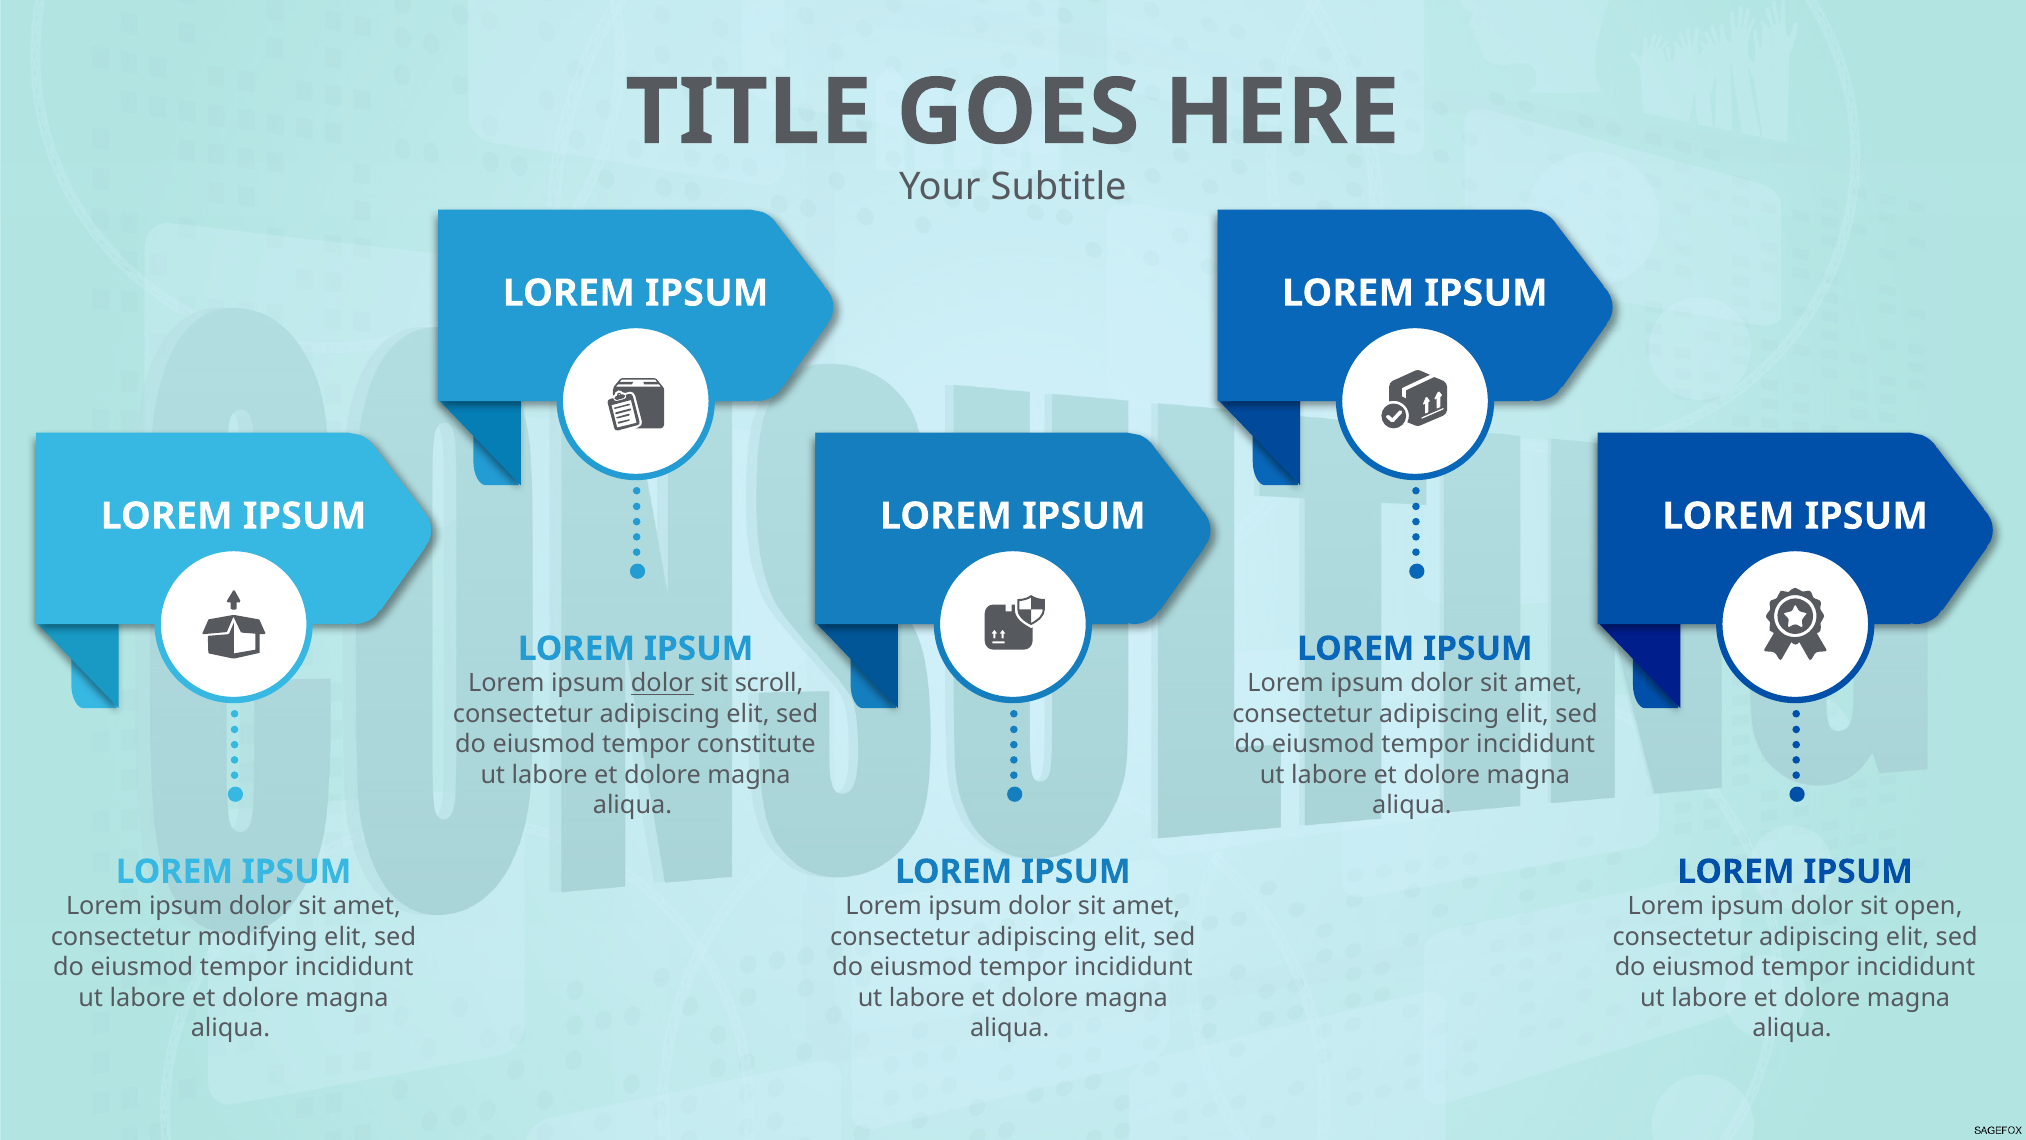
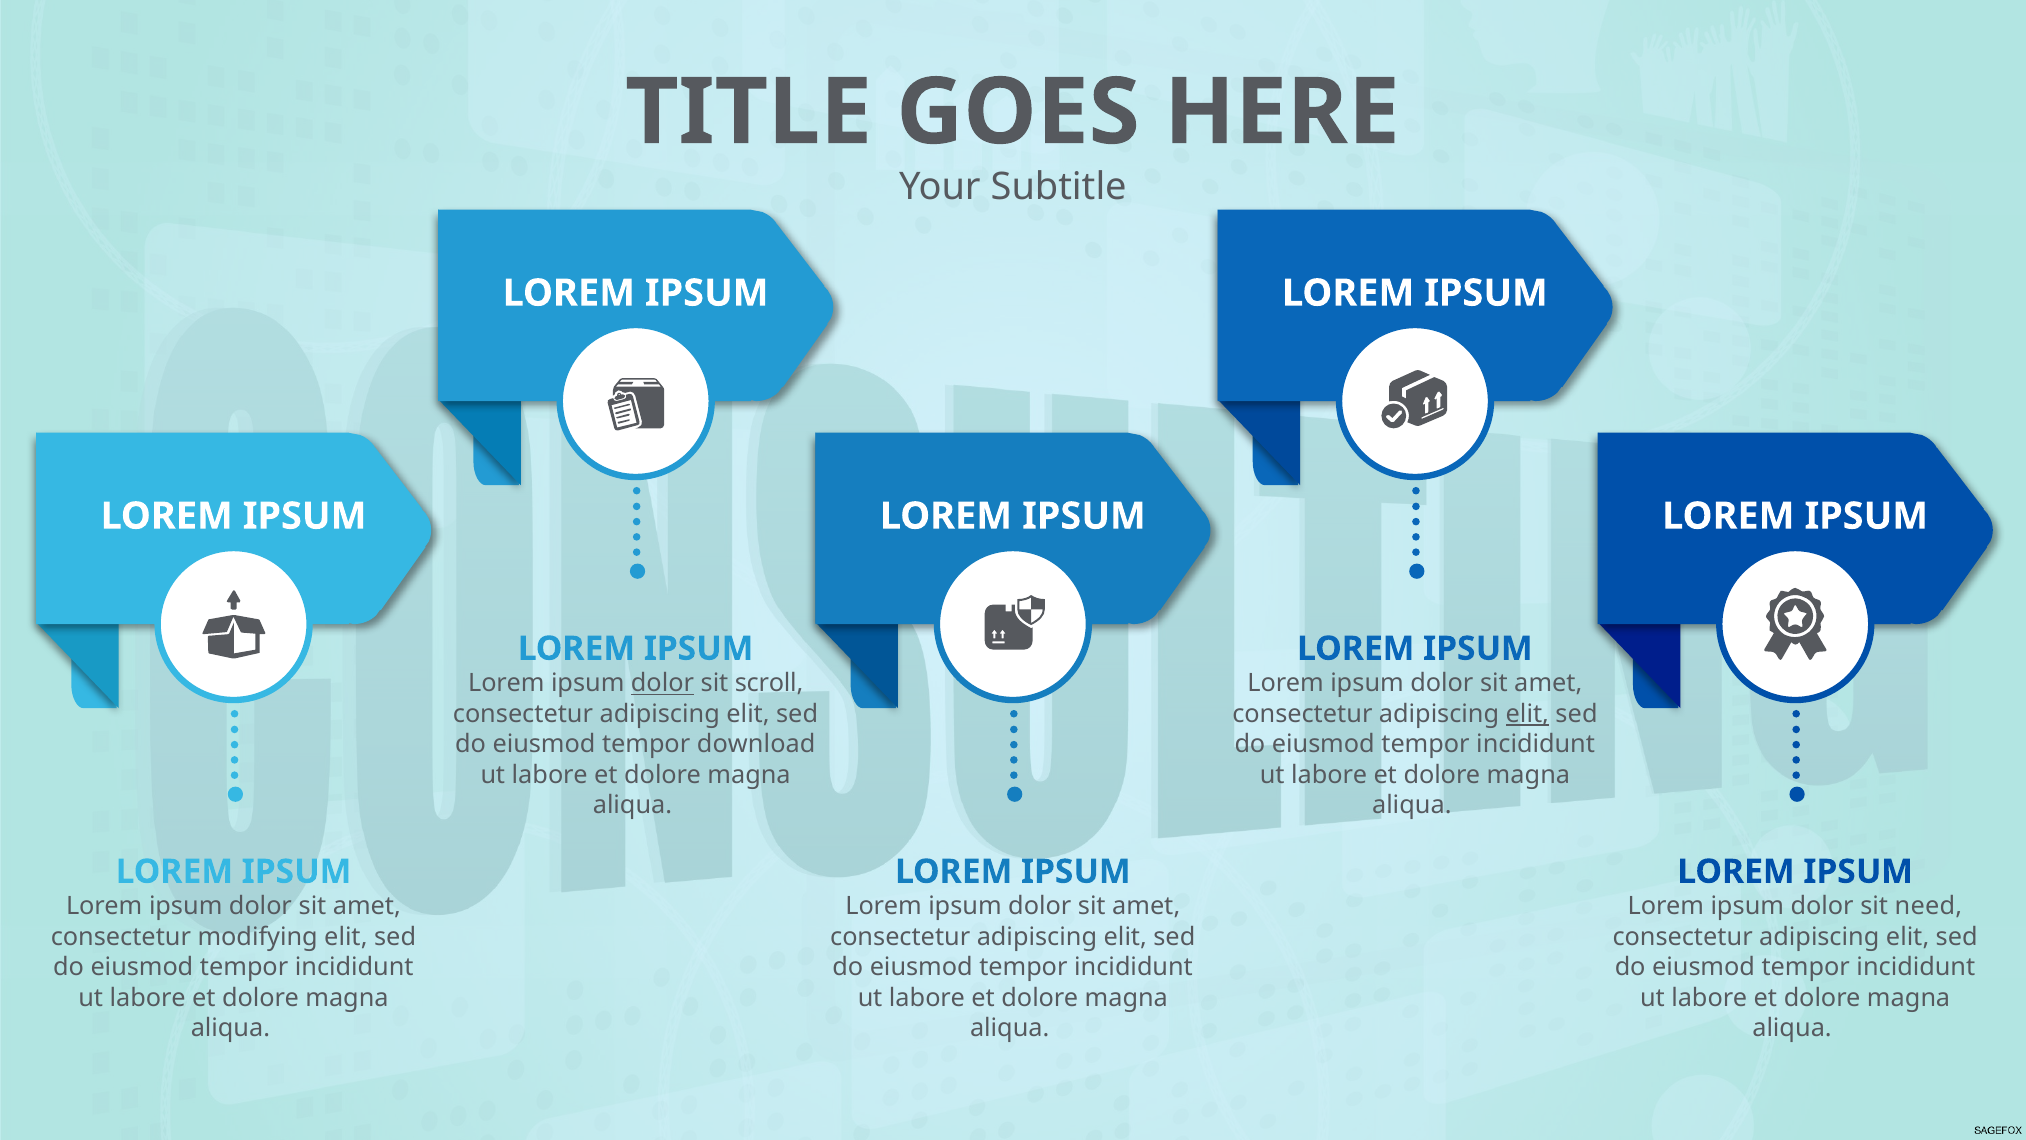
elit underline: none -> present (1527, 714)
constitute: constitute -> download (756, 744)
open: open -> need (1928, 906)
